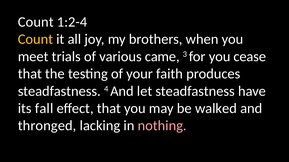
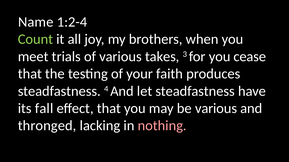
Count: Count -> Name (36, 22)
Count colour: yellow -> light green (35, 39)
came: came -> takes (162, 57)
be walked: walked -> various (216, 109)
